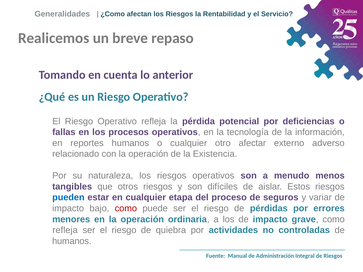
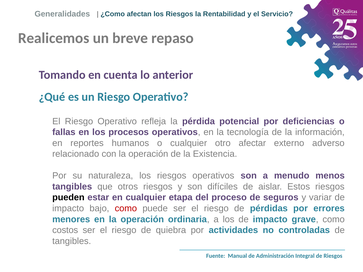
pueden colour: blue -> black (68, 198)
refleja: refleja -> costos (65, 230)
humanos: humanos -> tangibles (72, 241)
